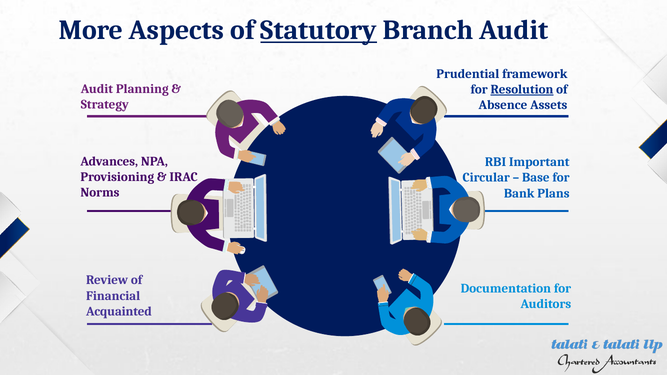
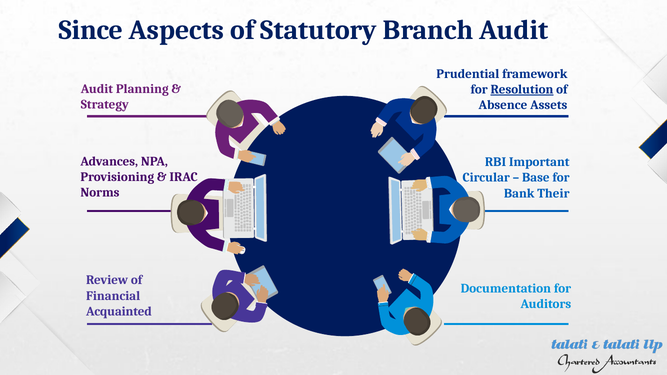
More: More -> Since (91, 30)
Statutory underline: present -> none (319, 30)
Plans: Plans -> Their (553, 193)
